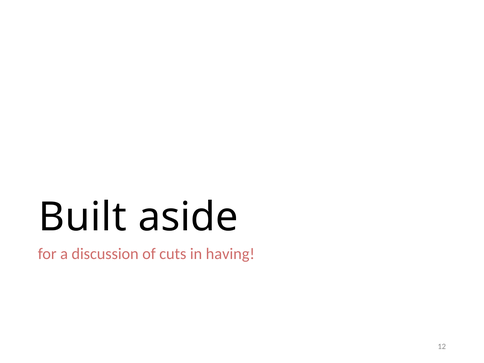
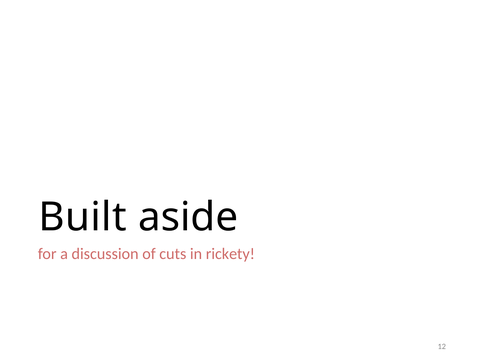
having: having -> rickety (230, 254)
